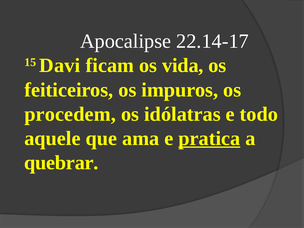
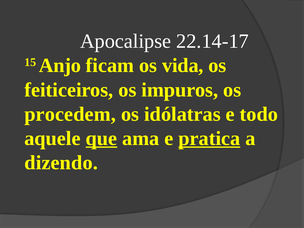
Davi: Davi -> Anjo (60, 66)
que underline: none -> present (101, 138)
quebrar: quebrar -> dizendo (61, 163)
